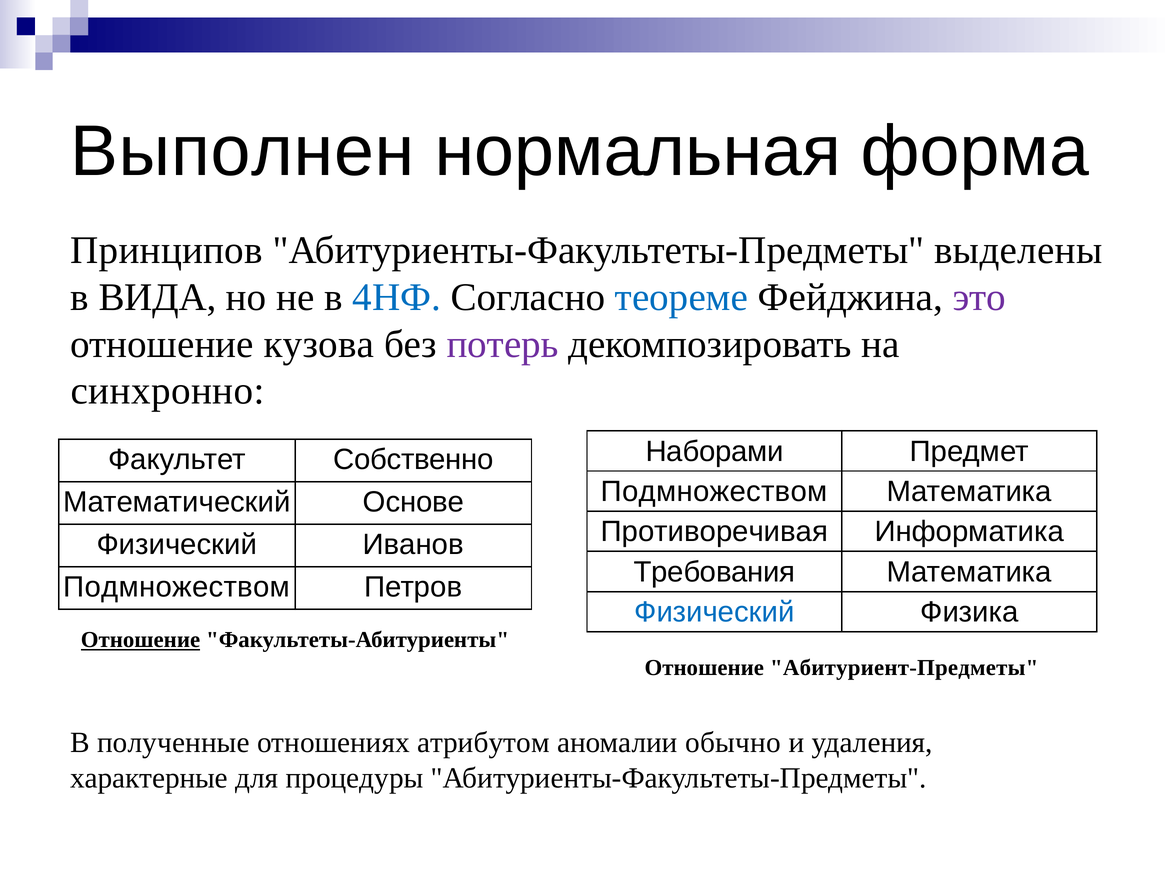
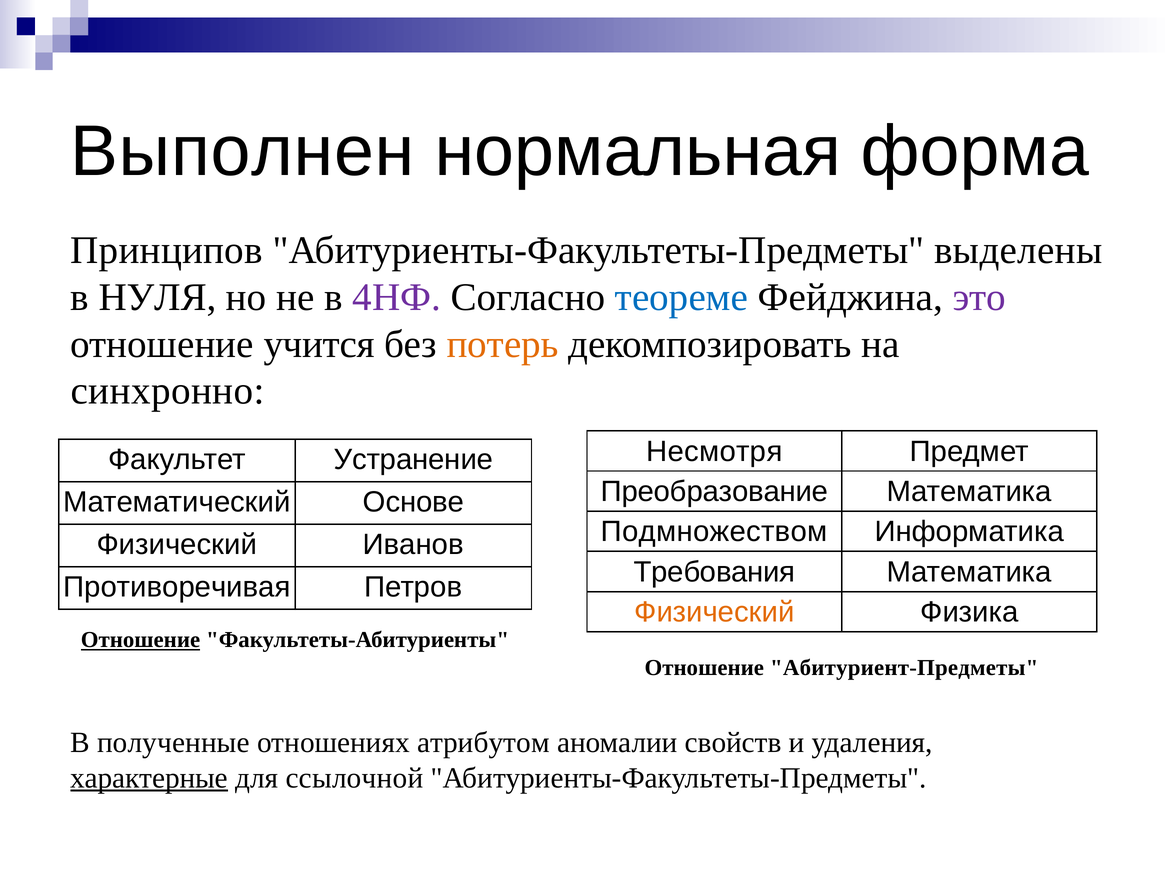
ВИДА: ВИДА -> НУЛЯ (157, 297)
4НФ colour: blue -> purple (397, 297)
кузова: кузова -> учится (319, 344)
потерь colour: purple -> orange (503, 344)
Наборами: Наборами -> Несмотря (714, 452)
Собственно: Собственно -> Устранение (413, 460)
Подмножеством: Подмножеством -> Преобразование (714, 492)
Противоречивая: Противоречивая -> Подмножеством (714, 532)
Подмножеством: Подмножеством -> Противоречивая (177, 588)
Физический colour: blue -> orange (714, 613)
обычно: обычно -> свойств (733, 743)
характерные underline: none -> present (149, 778)
процедуры: процедуры -> ссылочной (354, 778)
